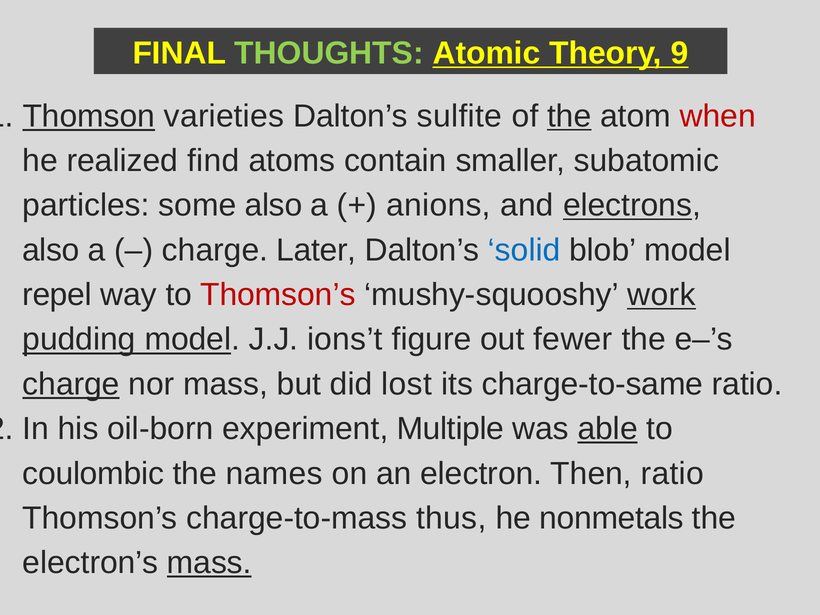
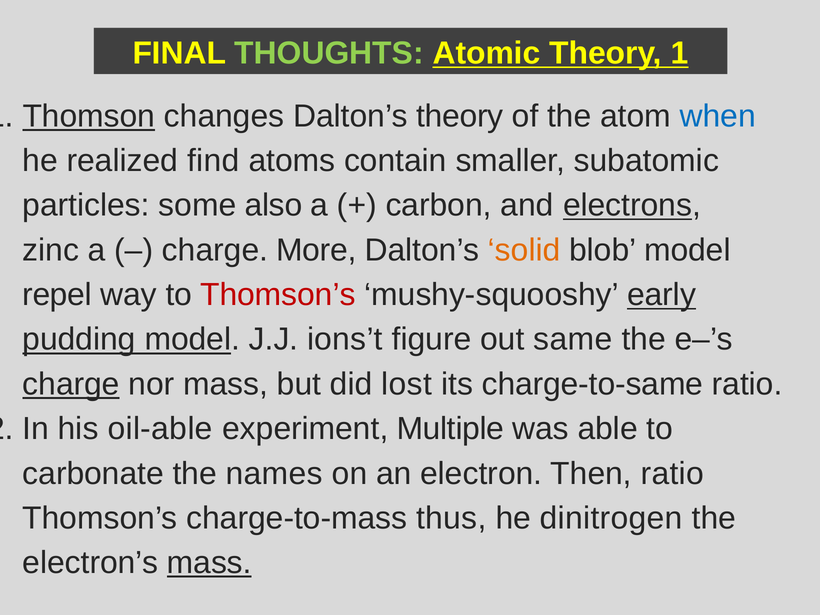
Theory 9: 9 -> 1 (680, 53)
varieties: varieties -> changes (224, 116)
Dalton’s sulfite: sulfite -> theory (460, 116)
the underline: present -> none (569, 116)
when colour: red -> blue (718, 116)
anions: anions -> carbon (439, 205)
also: also -> zinc (51, 250)
Later: Later -> More (316, 250)
solid colour: blue -> orange (524, 250)
work: work -> early (661, 295)
fewer: fewer -> same (573, 339)
oil-born: oil-born -> oil-able (160, 429)
able underline: present -> none (608, 429)
coulombic: coulombic -> carbonate (93, 473)
nonmetals: nonmetals -> dinitrogen (611, 518)
